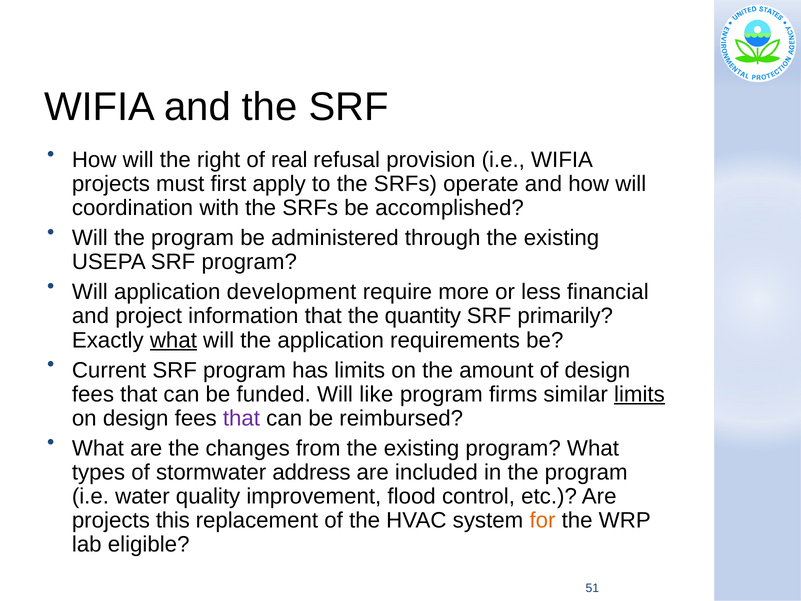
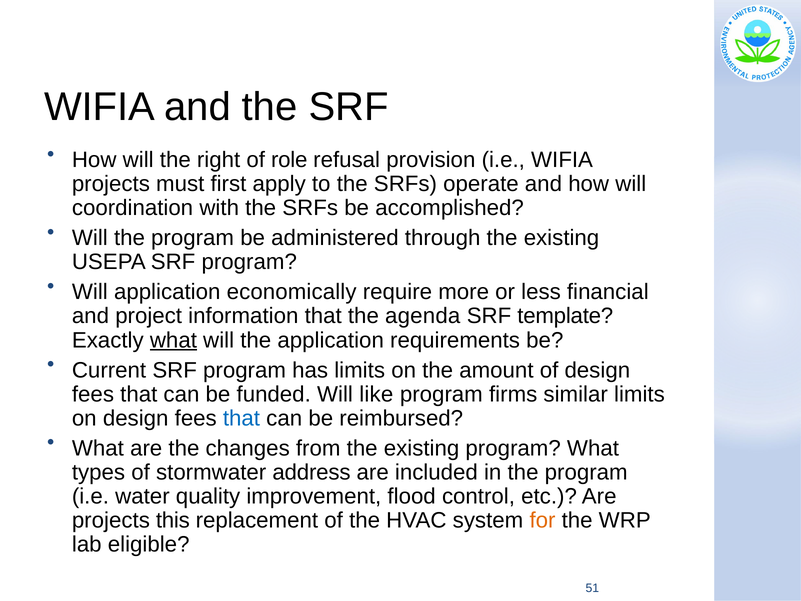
real: real -> role (289, 160)
development: development -> economically (292, 292)
quantity: quantity -> agenda (423, 316)
primarily: primarily -> template (565, 316)
limits underline: present -> none (639, 394)
that colour: purple -> blue (241, 418)
